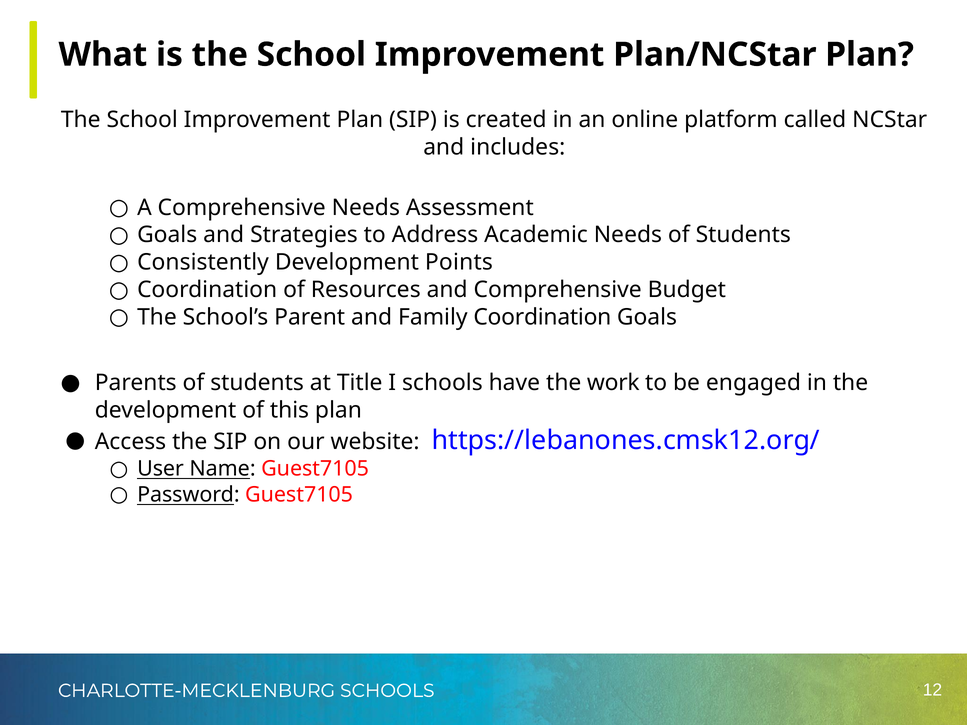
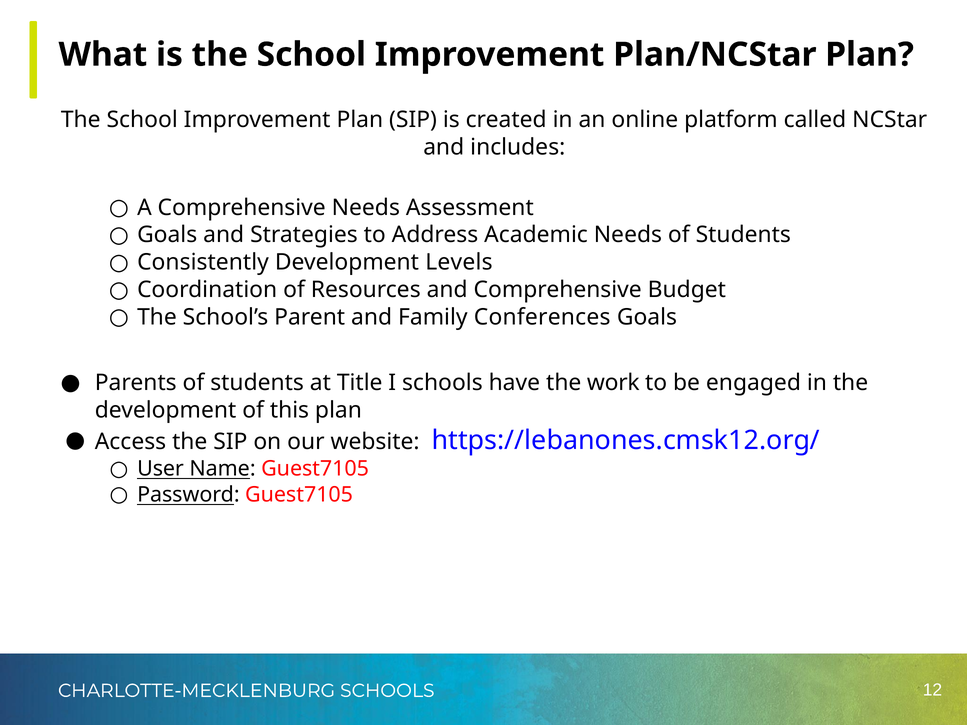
Points: Points -> Levels (459, 262)
Family Coordination: Coordination -> Conferences (542, 317)
